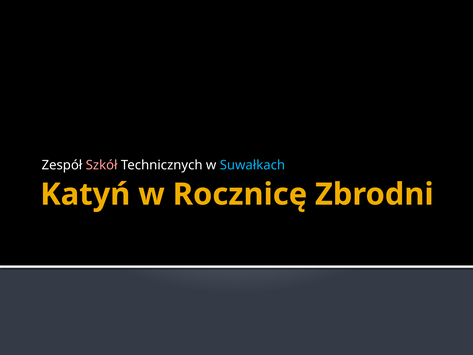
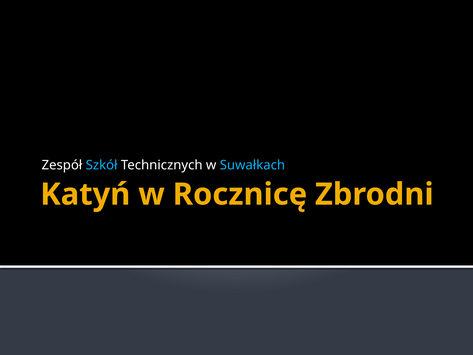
Szkół colour: pink -> light blue (102, 165)
